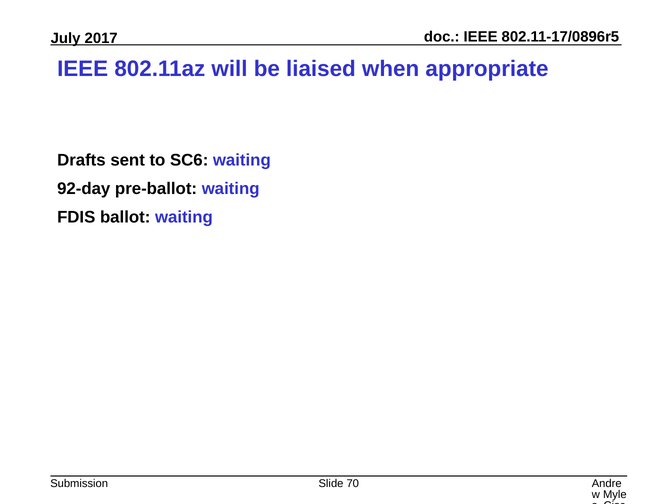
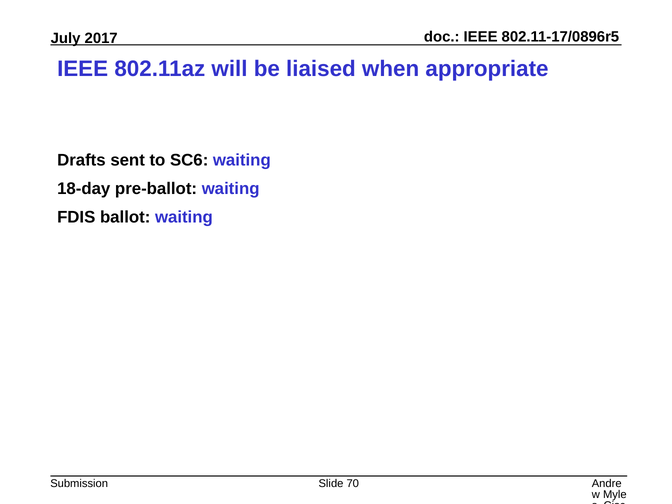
92-day: 92-day -> 18-day (84, 189)
